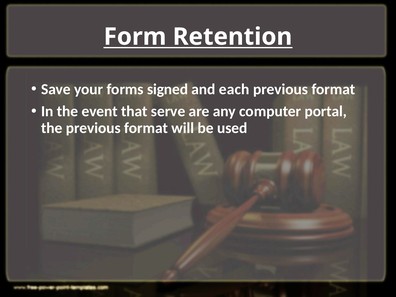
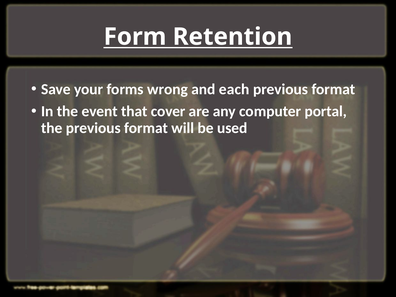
signed: signed -> wrong (167, 89)
serve: serve -> cover (168, 111)
